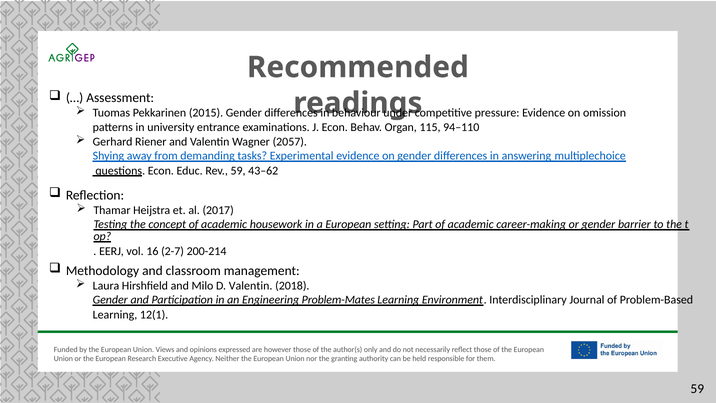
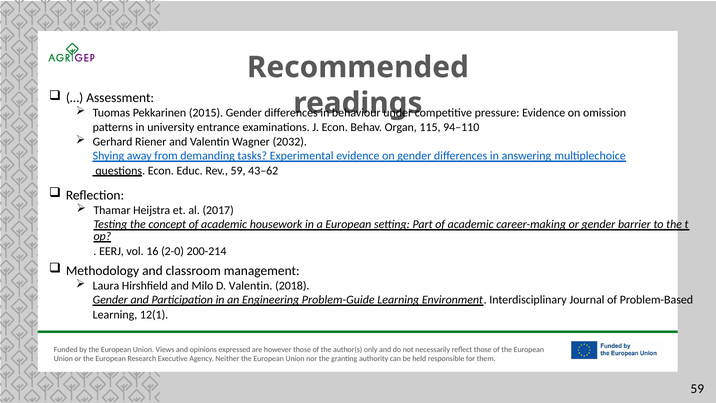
2057: 2057 -> 2032 (290, 142)
2-7: 2-7 -> 2-0 (173, 251)
Problem-Mates: Problem-Mates -> Problem-Guide (338, 300)
